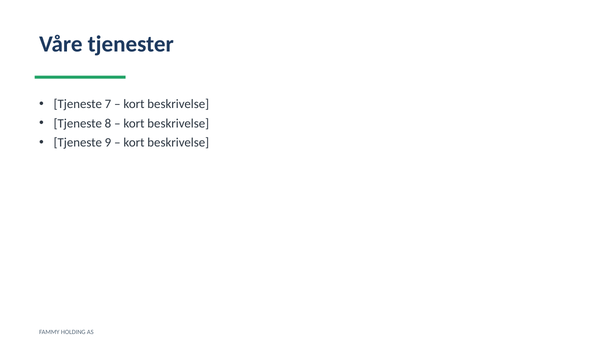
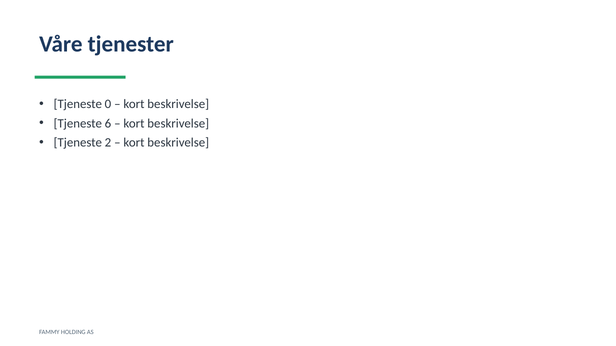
7: 7 -> 0 (108, 104)
8: 8 -> 6 (108, 124)
9: 9 -> 2 (108, 143)
